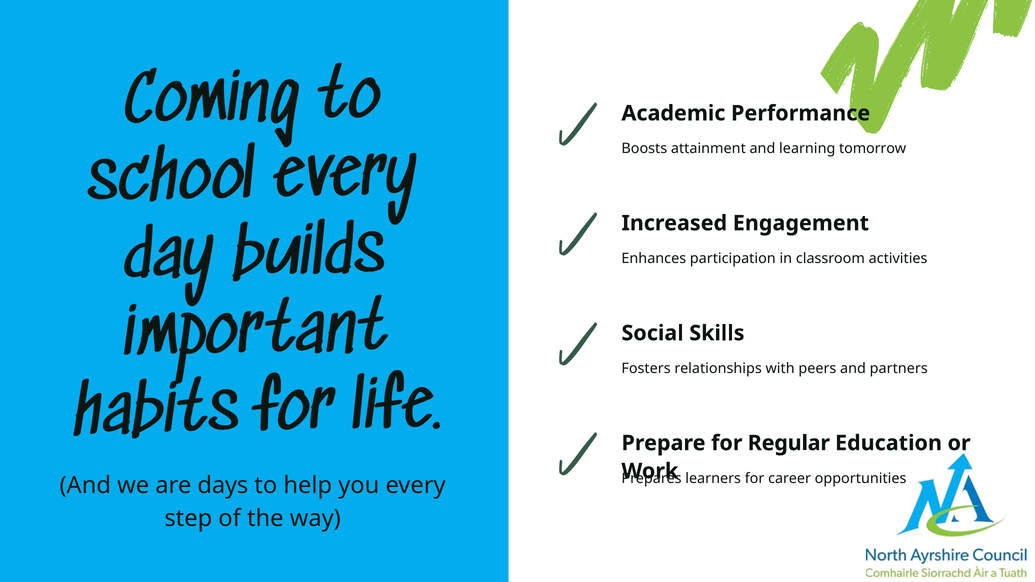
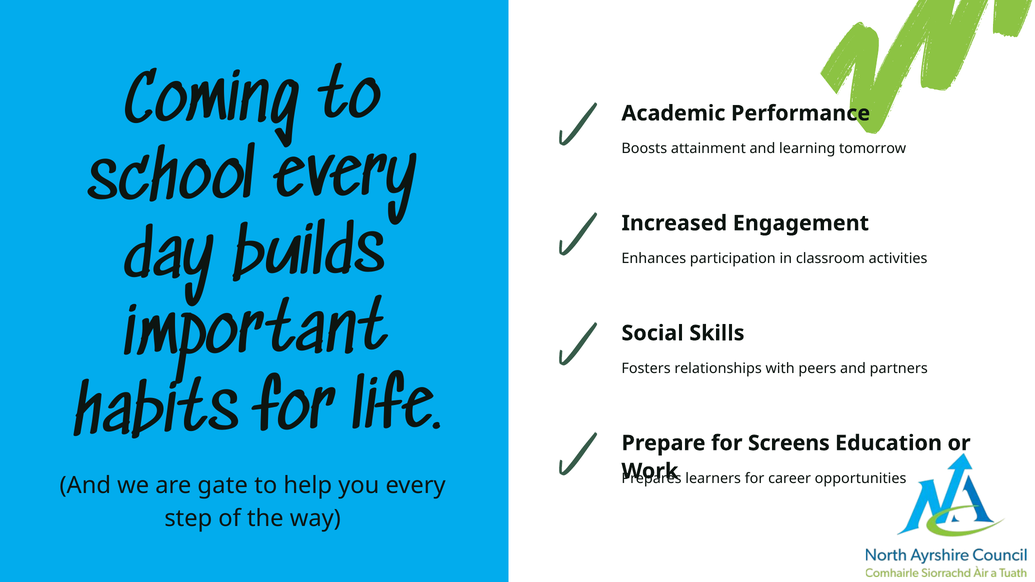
Regular: Regular -> Screens (789, 443)
days: days -> gate (223, 486)
